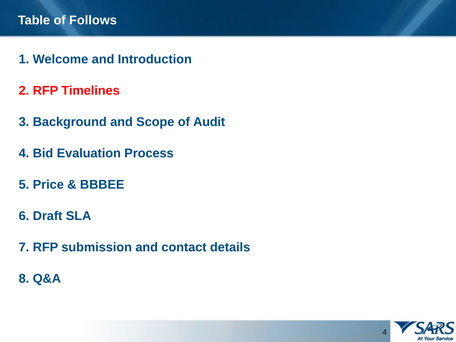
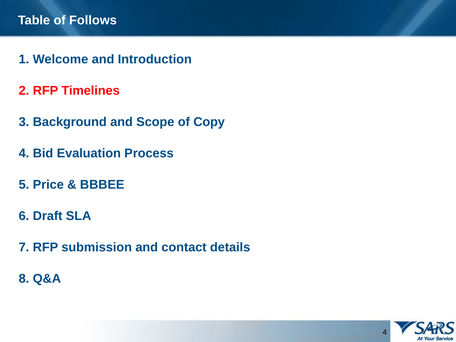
Audit: Audit -> Copy (209, 122)
